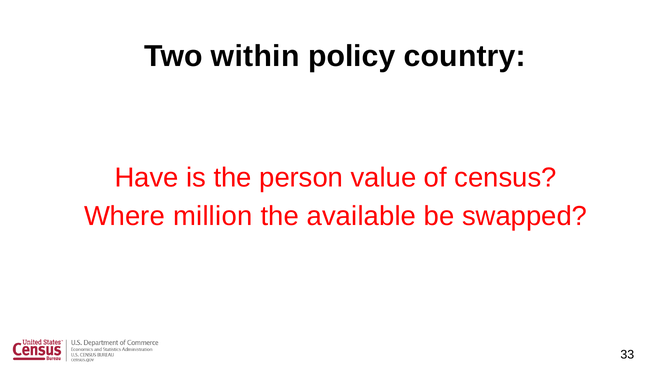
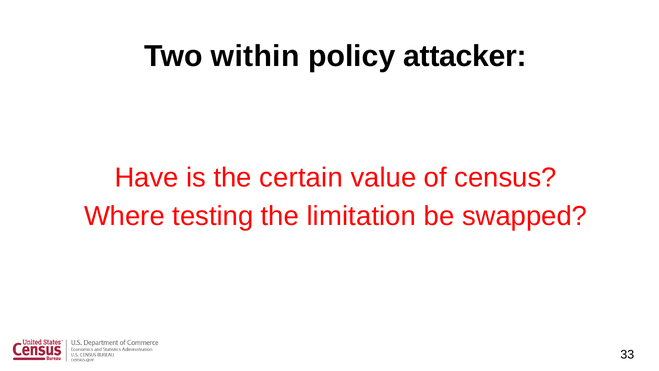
country: country -> attacker (465, 56)
person: person -> certain (301, 177)
million: million -> testing (213, 216)
available: available -> limitation (361, 216)
